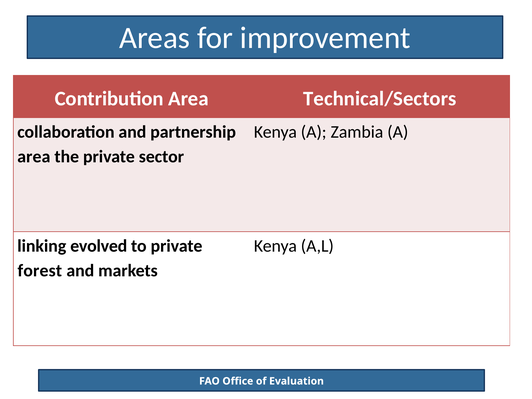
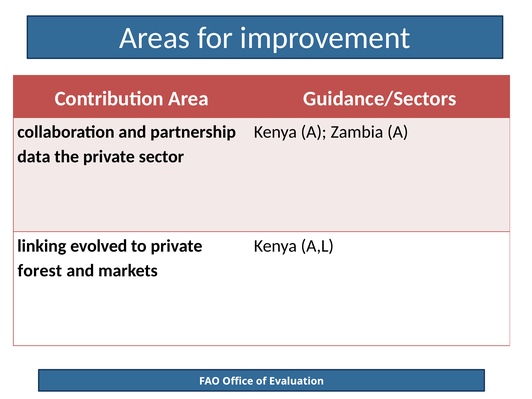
Technical/Sectors: Technical/Sectors -> Guidance/Sectors (380, 99)
area: area -> data (34, 157)
